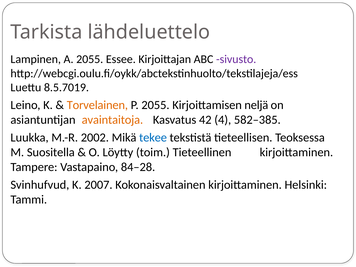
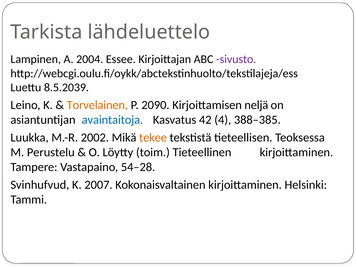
A 2055: 2055 -> 2004 (90, 59)
8.5.7019: 8.5.7019 -> 8.5.2039 (66, 88)
P 2055: 2055 -> 2090 (155, 105)
avaintaitoja colour: orange -> blue (112, 120)
582–385: 582–385 -> 388–385 (257, 120)
tekee colour: blue -> orange (153, 138)
Suositella: Suositella -> Perustelu (51, 152)
84–28: 84–28 -> 54–28 (138, 167)
